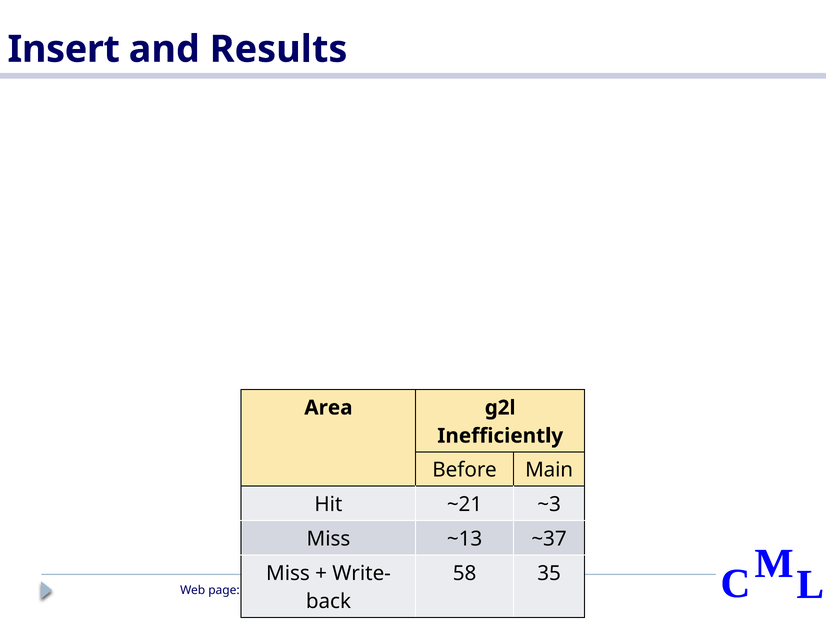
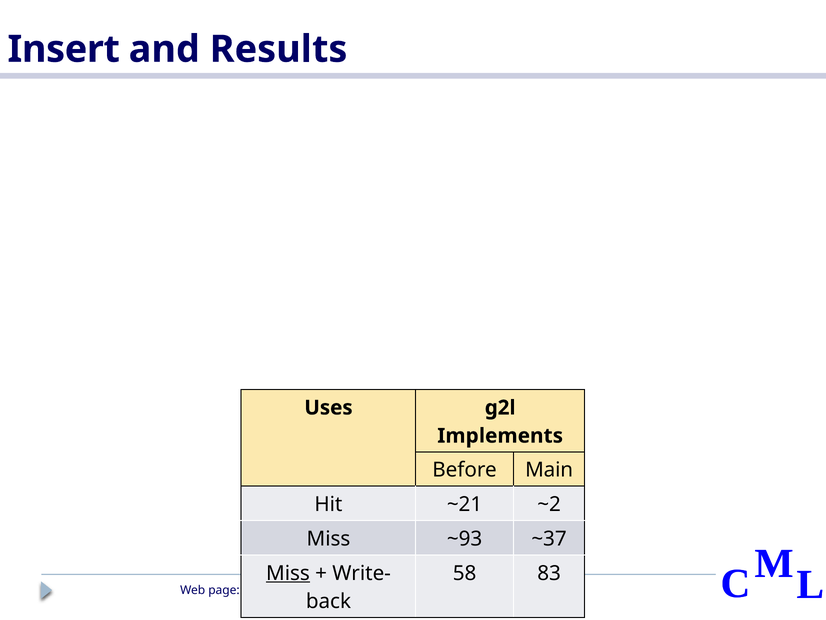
Area: Area -> Uses (328, 407)
Inefficiently: Inefficiently -> Implements (500, 435)
~3: ~3 -> ~2 (549, 504)
~13: ~13 -> ~93 (465, 538)
Miss underline: none -> present (288, 573)
35: 35 -> 83 (549, 573)
